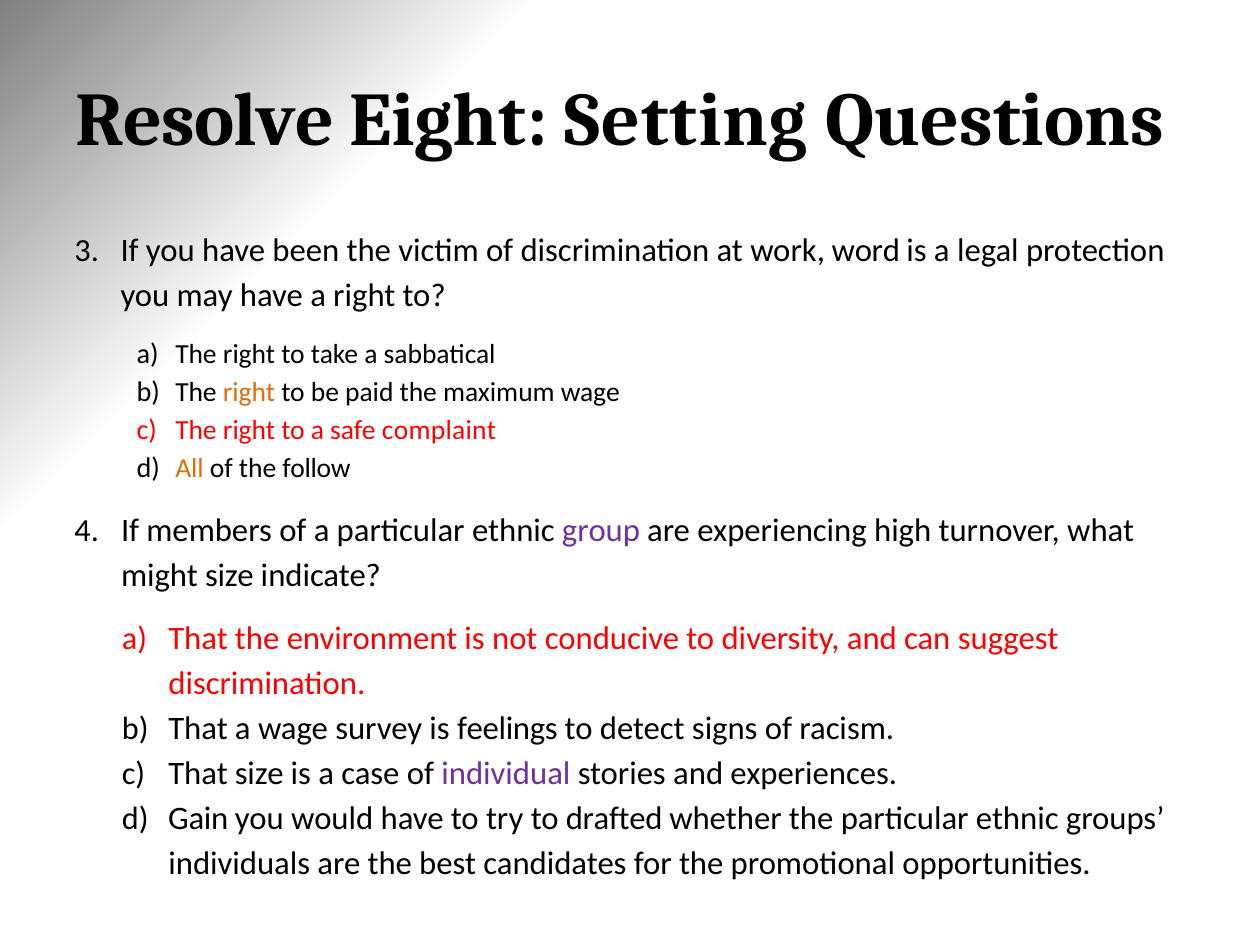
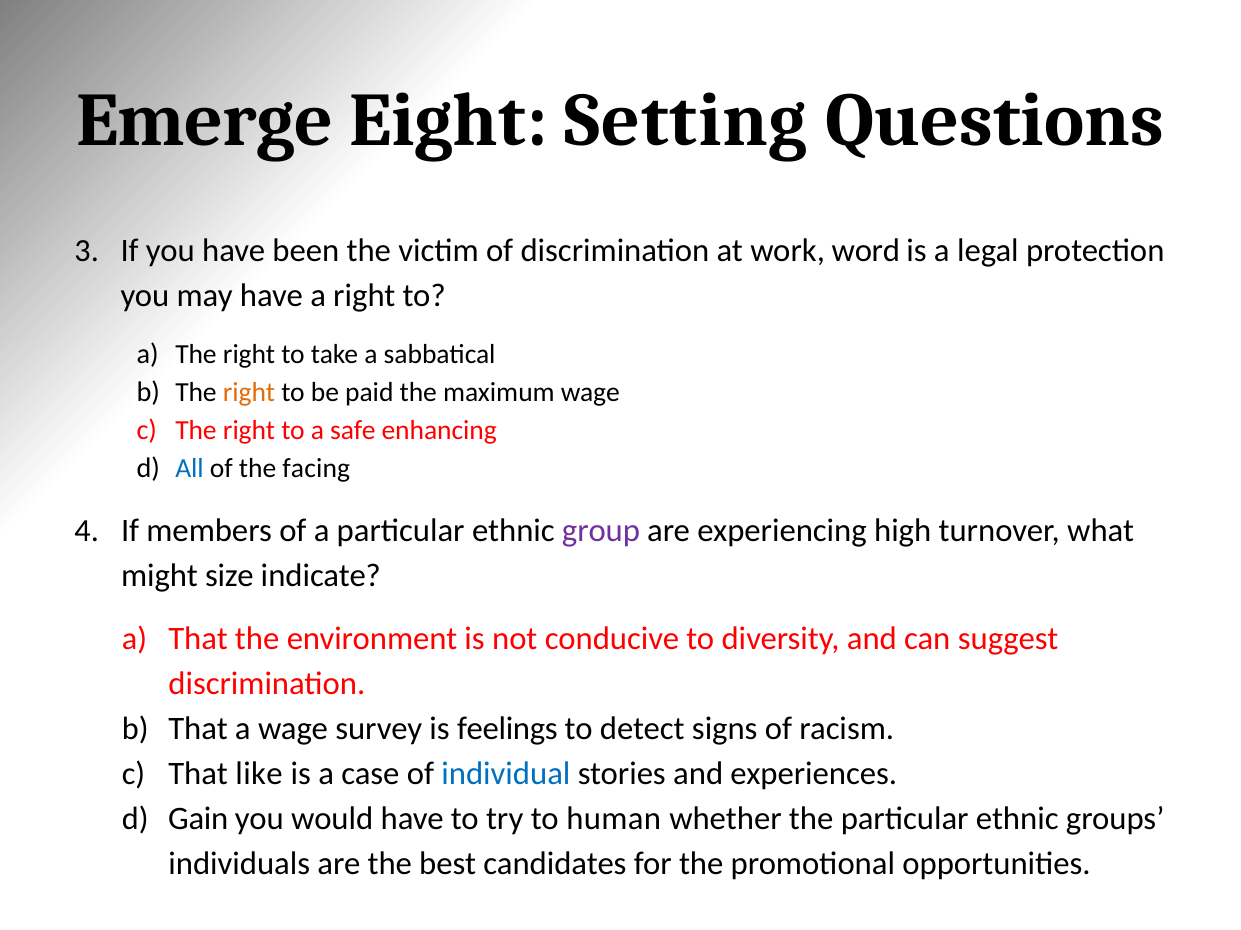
Resolve: Resolve -> Emerge (205, 120)
complaint: complaint -> enhancing (439, 430)
All colour: orange -> blue (190, 468)
follow: follow -> facing (316, 468)
That size: size -> like (259, 774)
individual colour: purple -> blue (506, 774)
drafted: drafted -> human (614, 820)
